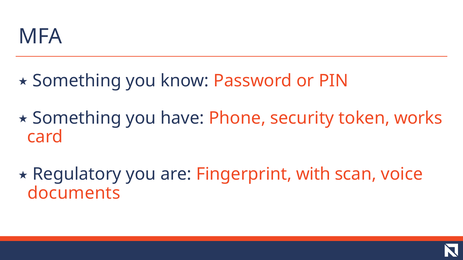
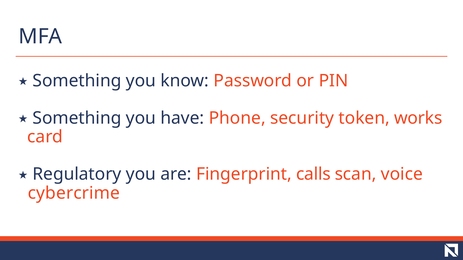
with: with -> calls (313, 175)
documents: documents -> cybercrime (74, 193)
